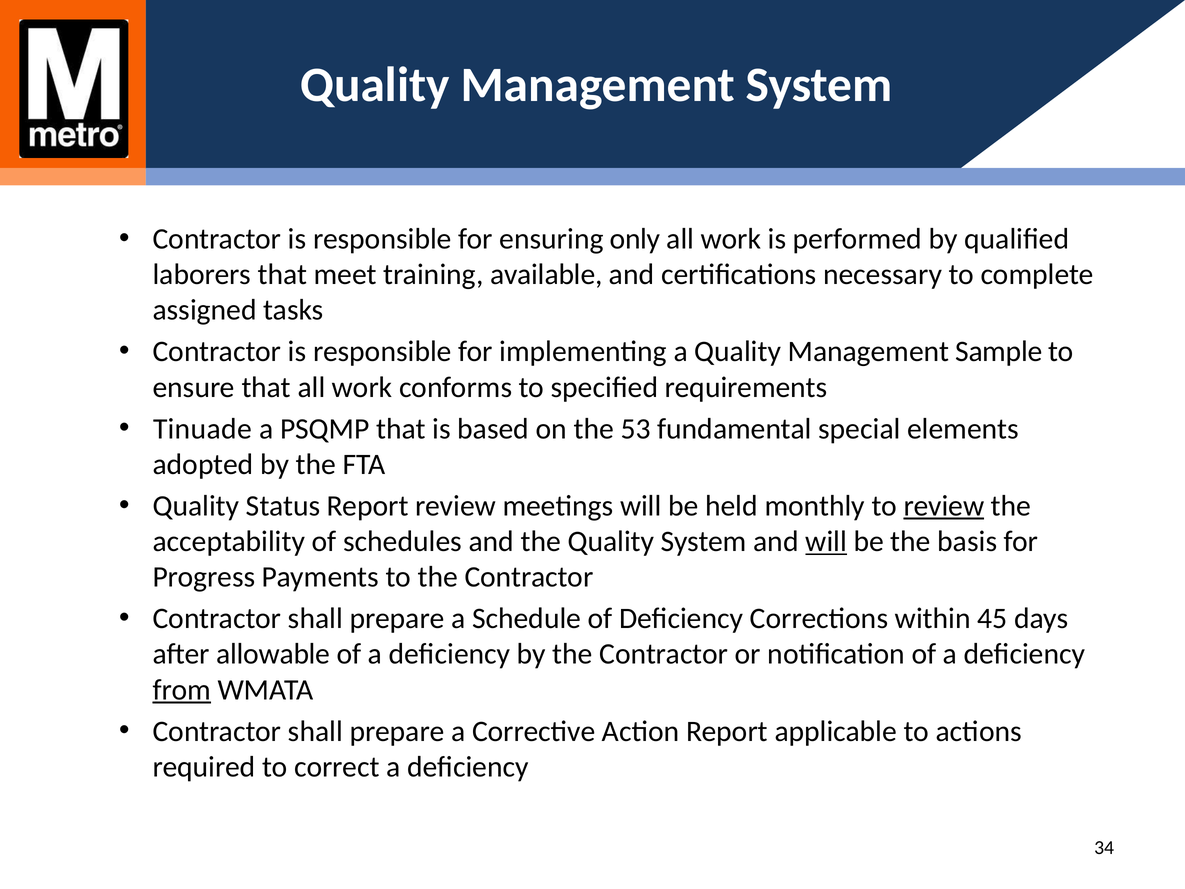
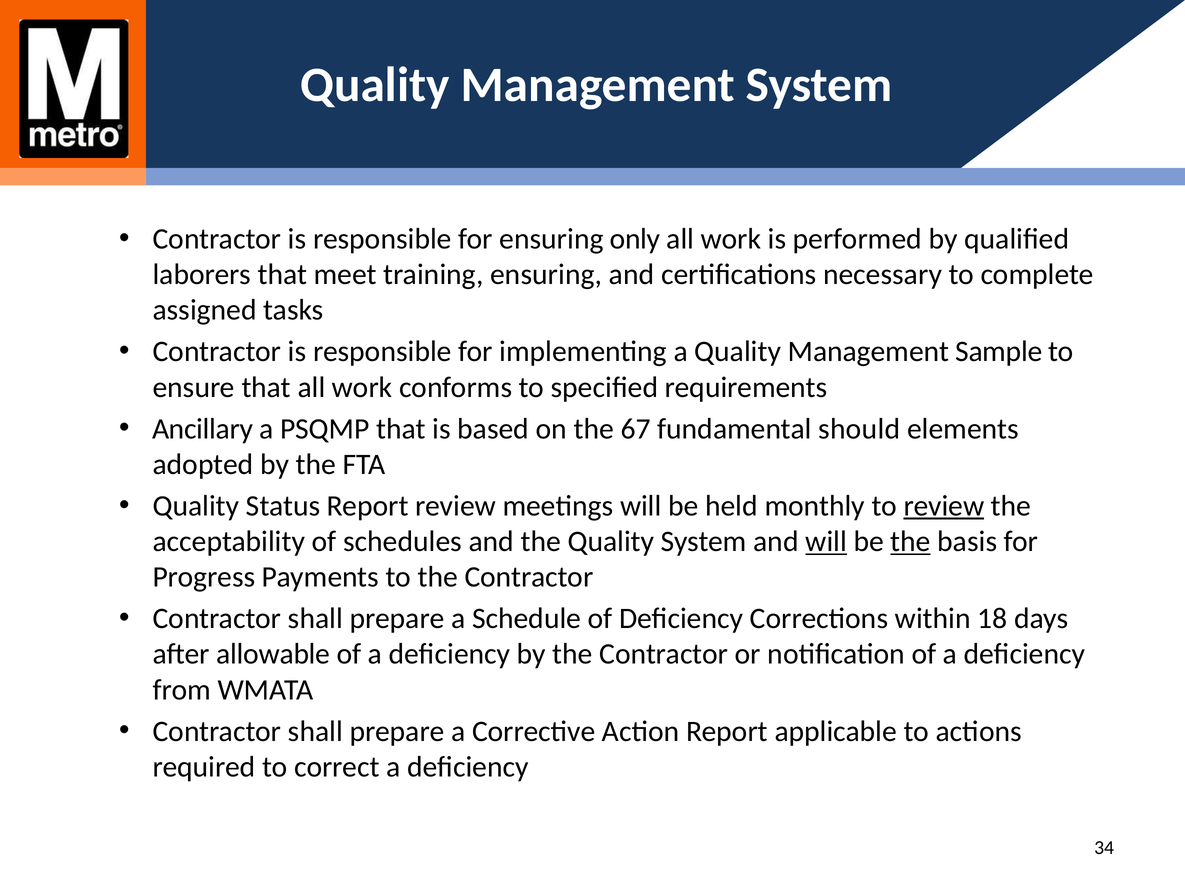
training available: available -> ensuring (546, 275)
Tinuade: Tinuade -> Ancillary (203, 429)
53: 53 -> 67 (636, 429)
special: special -> should (859, 429)
the underline: none -> present (911, 542)
45: 45 -> 18 (992, 619)
from underline: present -> none (182, 690)
